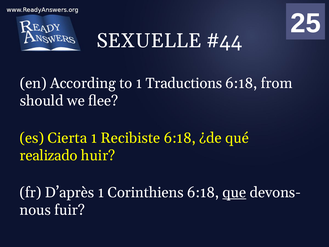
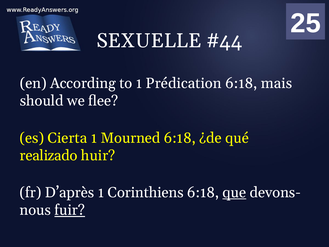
Traductions: Traductions -> Prédication (184, 83)
from: from -> mais (277, 83)
Recibiste: Recibiste -> Mourned (131, 138)
fuir underline: none -> present (70, 210)
